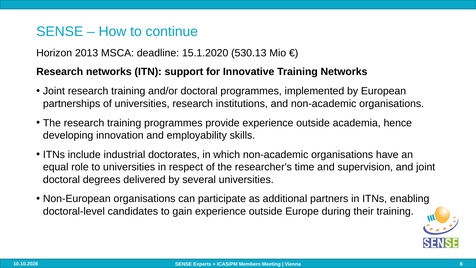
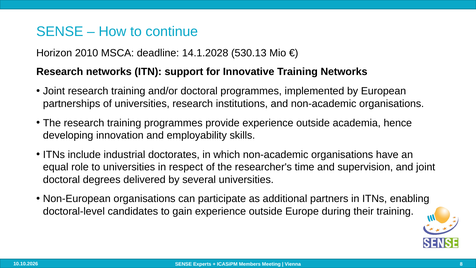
2013: 2013 -> 2010 (87, 53)
15.1.2020: 15.1.2020 -> 14.1.2028 (205, 53)
